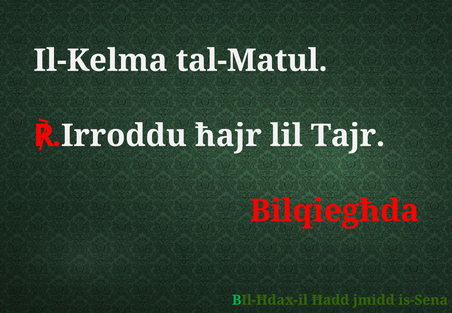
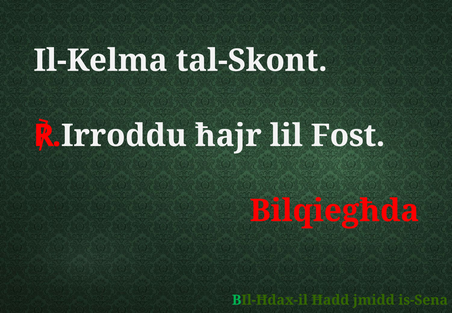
tal-Matul: tal-Matul -> tal-Skont (252, 61)
Tajr: Tajr -> Fost (348, 136)
